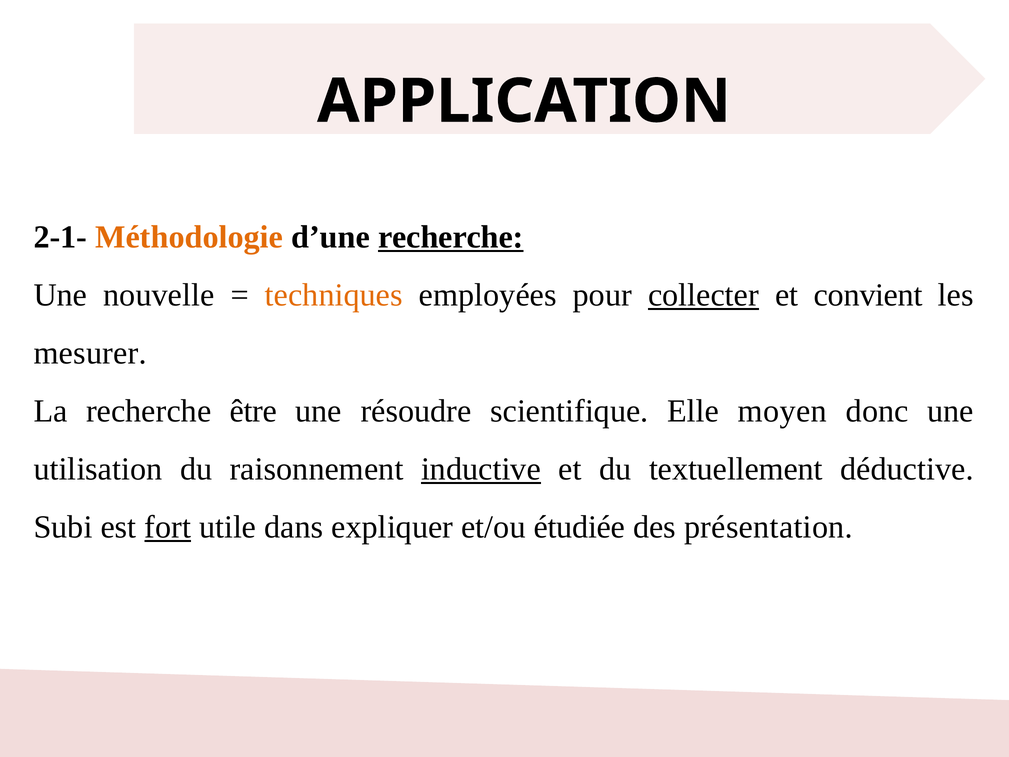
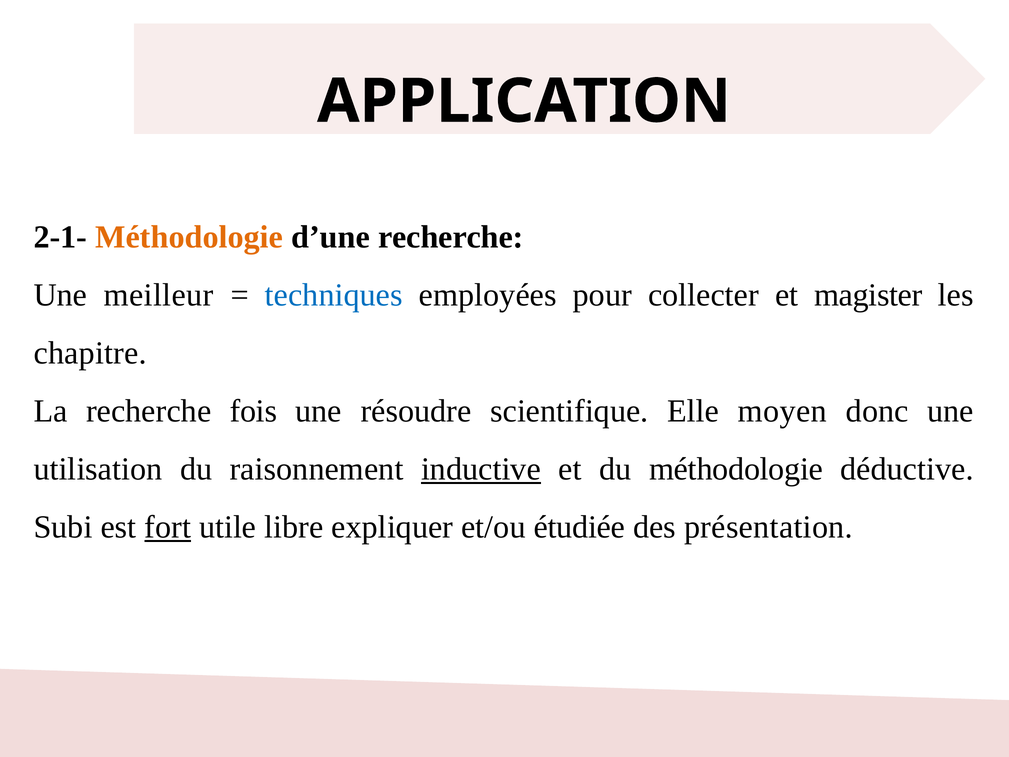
recherche underline: present -> none (451, 237)
nouvelle: nouvelle -> meilleur (159, 295)
techniques colour: orange -> blue (334, 295)
collecter underline: present -> none (703, 295)
convient: convient -> magister (868, 295)
mesurer: mesurer -> chapitre (90, 353)
être: être -> fois (253, 411)
du textuellement: textuellement -> méthodologie (736, 469)
dans: dans -> libre (294, 527)
